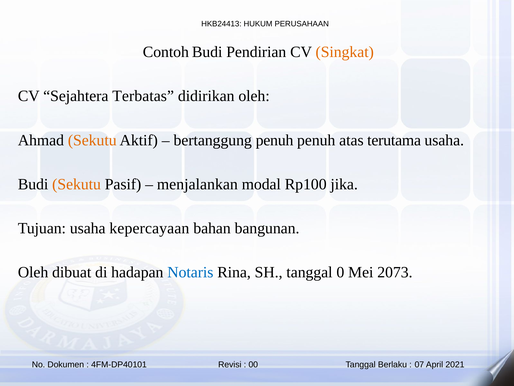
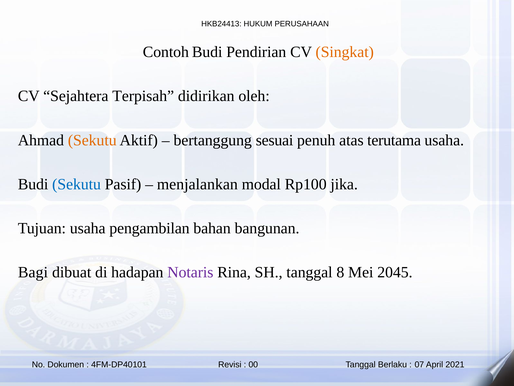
Terbatas: Terbatas -> Terpisah (143, 96)
bertanggung penuh: penuh -> sesuai (275, 140)
Sekutu colour: orange -> blue (77, 184)
kepercayaan: kepercayaan -> pengambilan (149, 228)
Oleh: Oleh -> Bagi (33, 272)
Notaris colour: blue -> purple (190, 272)
0: 0 -> 8 (340, 272)
2073: 2073 -> 2045 (395, 272)
